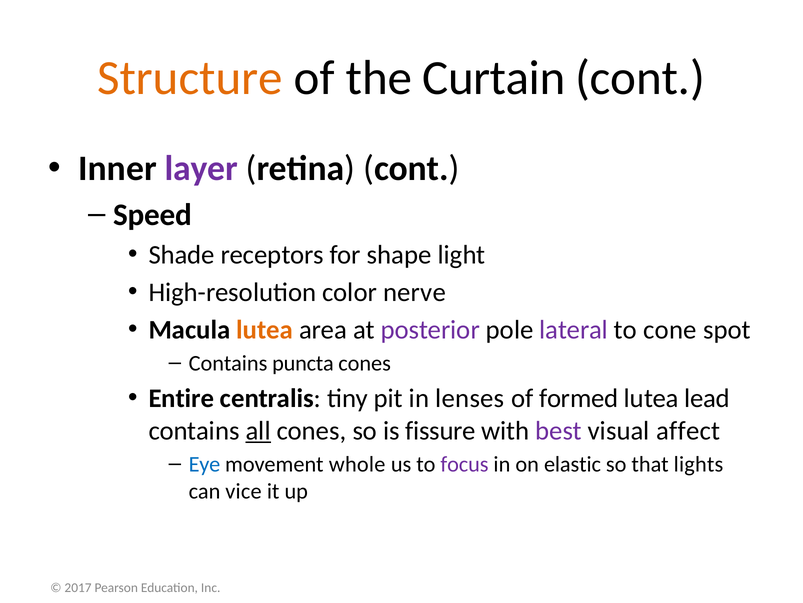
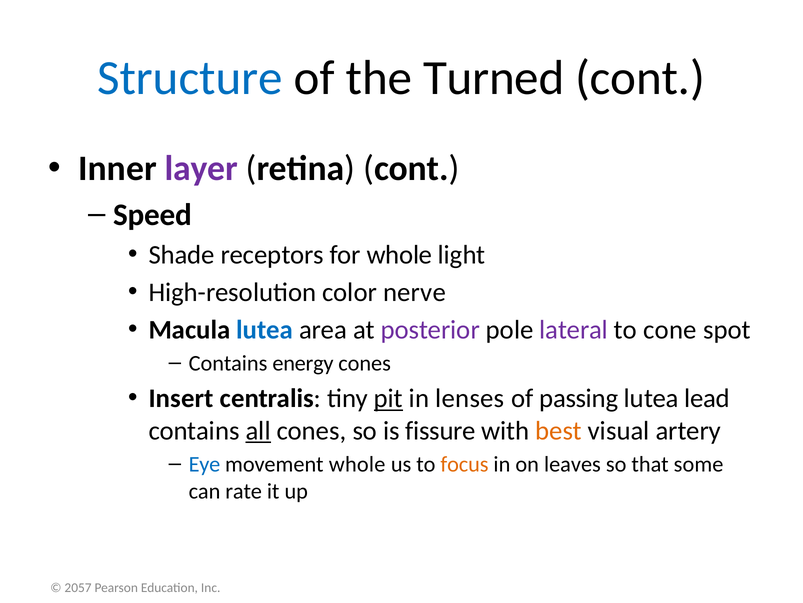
Structure colour: orange -> blue (190, 78)
Curtain: Curtain -> Turned (494, 78)
for shape: shape -> whole (399, 254)
lutea colour: orange -> blue (265, 329)
puncta: puncta -> energy (303, 363)
Entire: Entire -> Insert (181, 398)
pit underline: none -> present (388, 398)
formed: formed -> passing (579, 398)
best colour: purple -> orange (559, 430)
affect: affect -> artery (688, 430)
focus colour: purple -> orange (465, 464)
elastic: elastic -> leaves (572, 464)
lights: lights -> some (699, 464)
vice: vice -> rate (244, 491)
2017: 2017 -> 2057 (78, 587)
